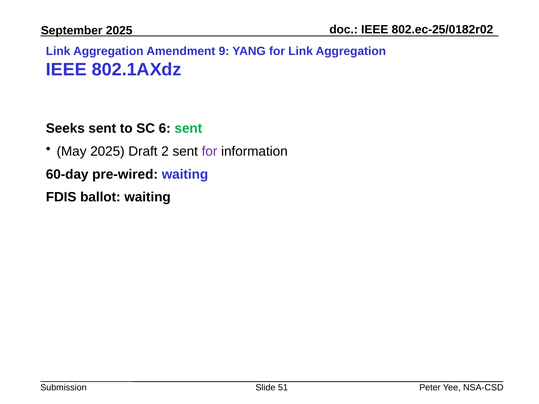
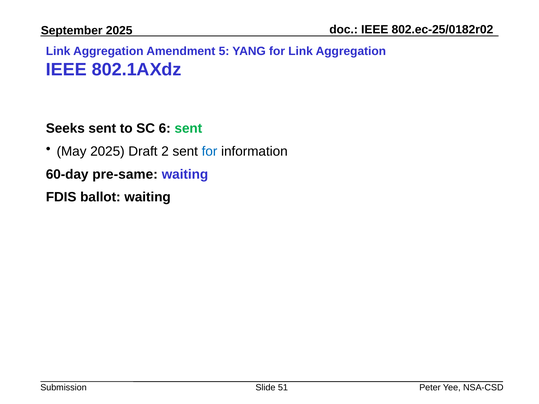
9: 9 -> 5 (224, 51)
for colour: purple -> blue (210, 151)
pre-wired: pre-wired -> pre-same (125, 174)
